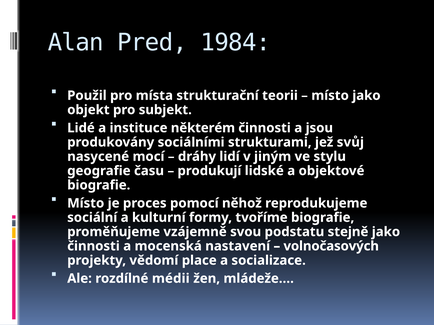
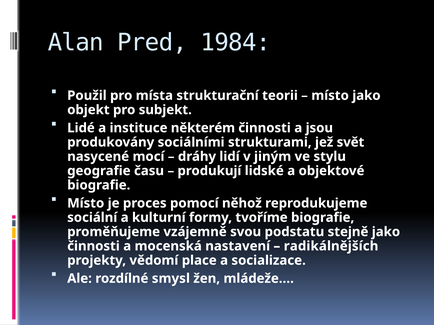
svůj: svůj -> svět (350, 142)
volnočasových: volnočasových -> radikálnějších (331, 246)
médii: médii -> smysl (171, 279)
